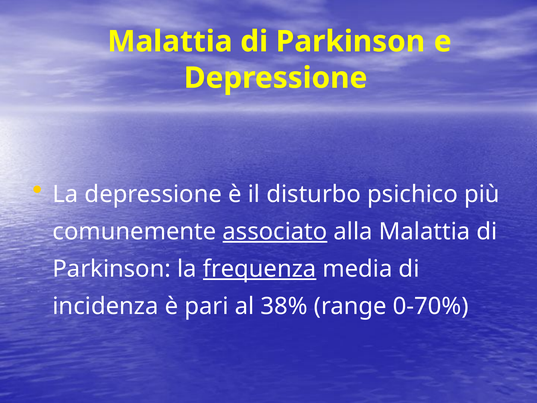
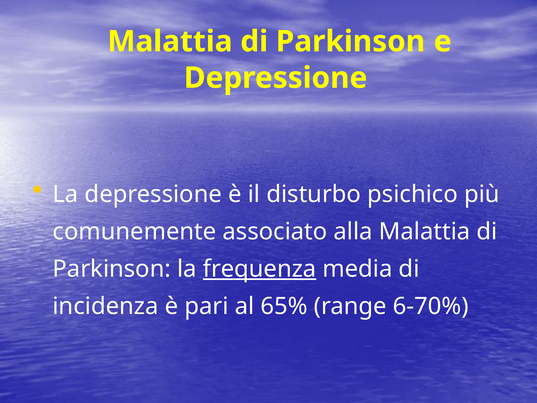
associato underline: present -> none (275, 231)
38%: 38% -> 65% (284, 306)
0-70%: 0-70% -> 6-70% (431, 306)
